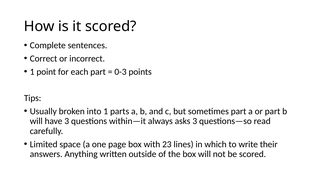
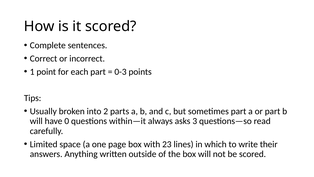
into 1: 1 -> 2 (106, 111)
have 3: 3 -> 0 (67, 121)
